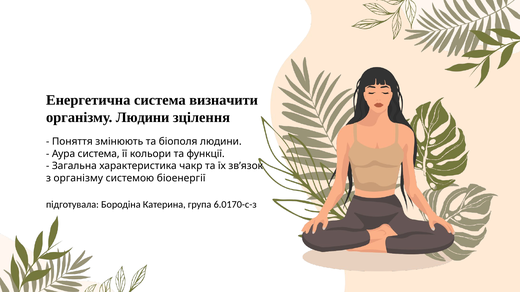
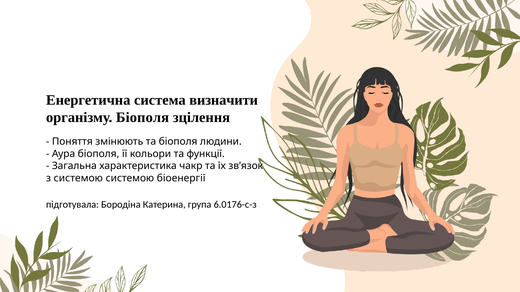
організму Людини: Людини -> Біополя (142, 118)
Аура система: система -> біополя (99, 154)
з організму: організму -> системою (78, 178)
6.0170-с-з: 6.0170-с-з -> 6.0176-с-з (235, 205)
